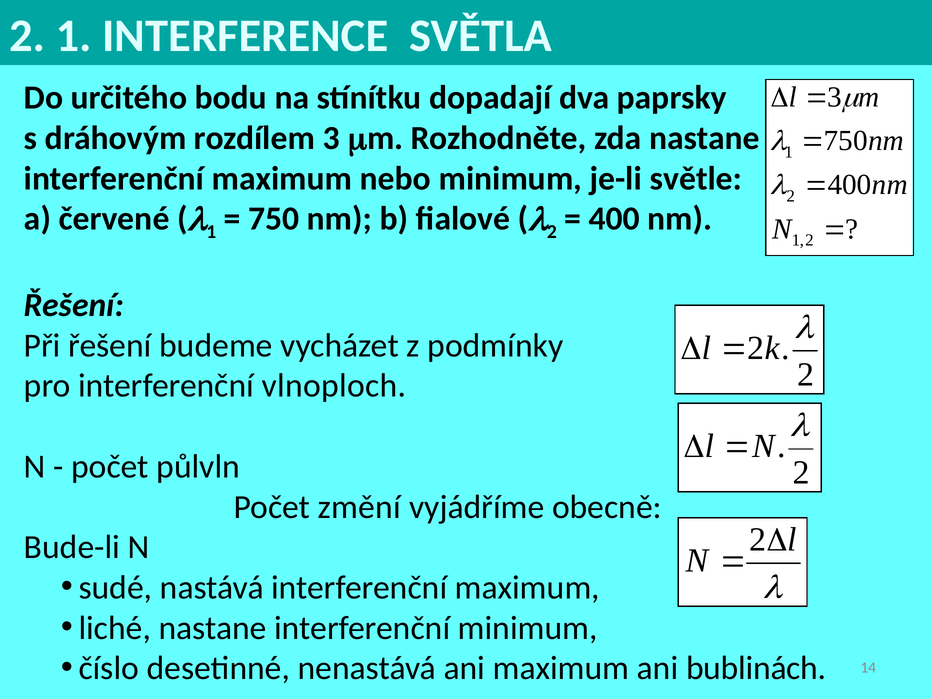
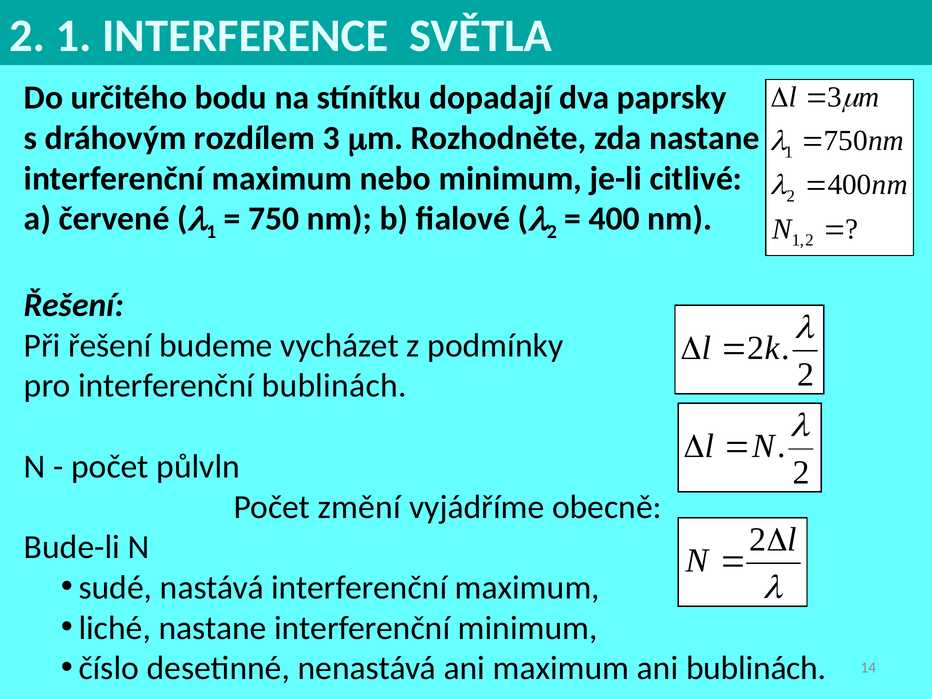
světle: světle -> citlivé (696, 178)
interferenční vlnoploch: vlnoploch -> bublinách (334, 386)
